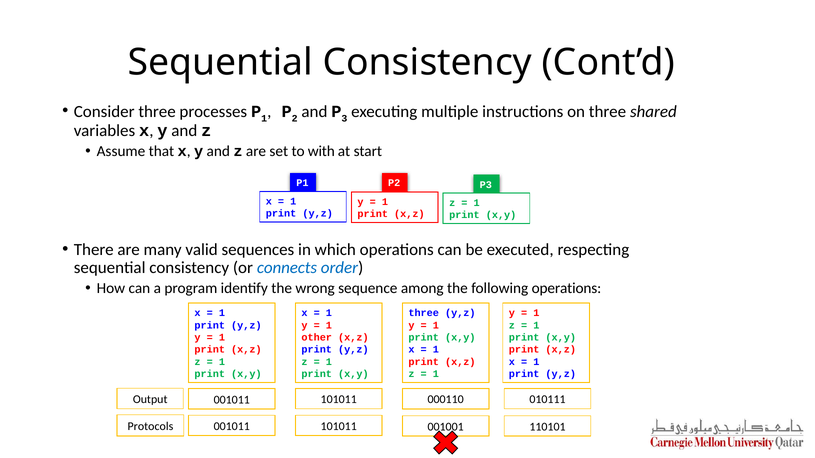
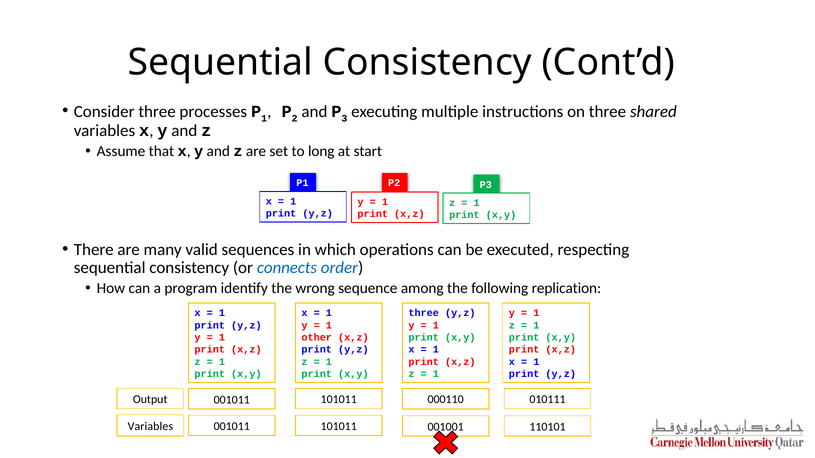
with: with -> long (321, 151)
following operations: operations -> replication (566, 289)
Protocols: Protocols -> Variables (150, 427)
